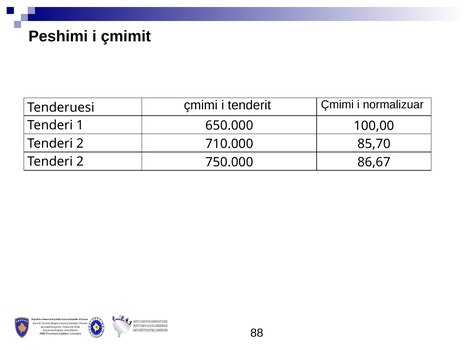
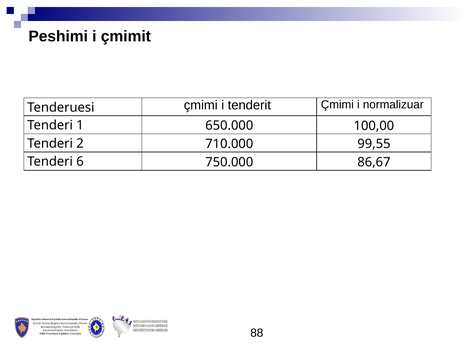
85,70: 85,70 -> 99,55 (374, 144)
2: 2 -> 6 (80, 161)
